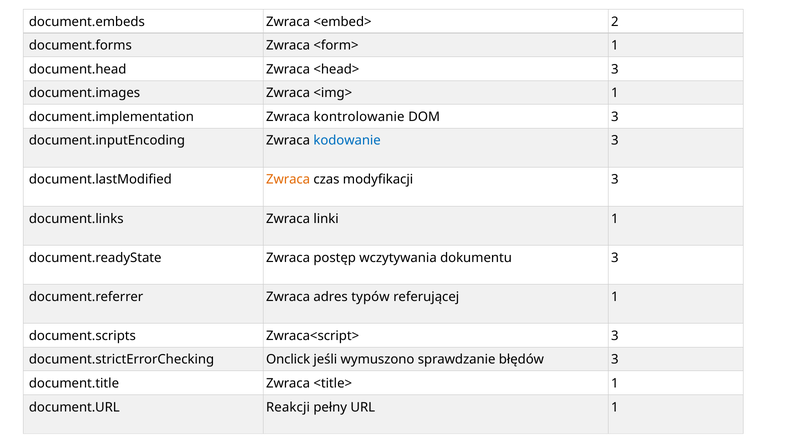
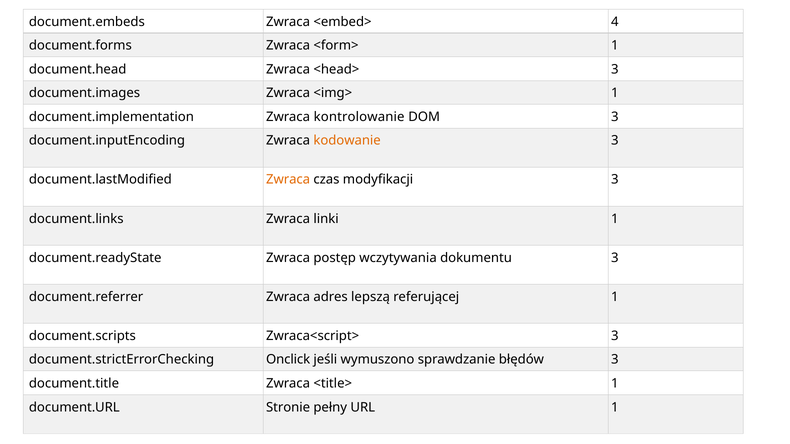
2: 2 -> 4 (615, 22)
kodowanie colour: blue -> orange (347, 141)
typów: typów -> lepszą (371, 297)
Reakcji: Reakcji -> Stronie (288, 408)
